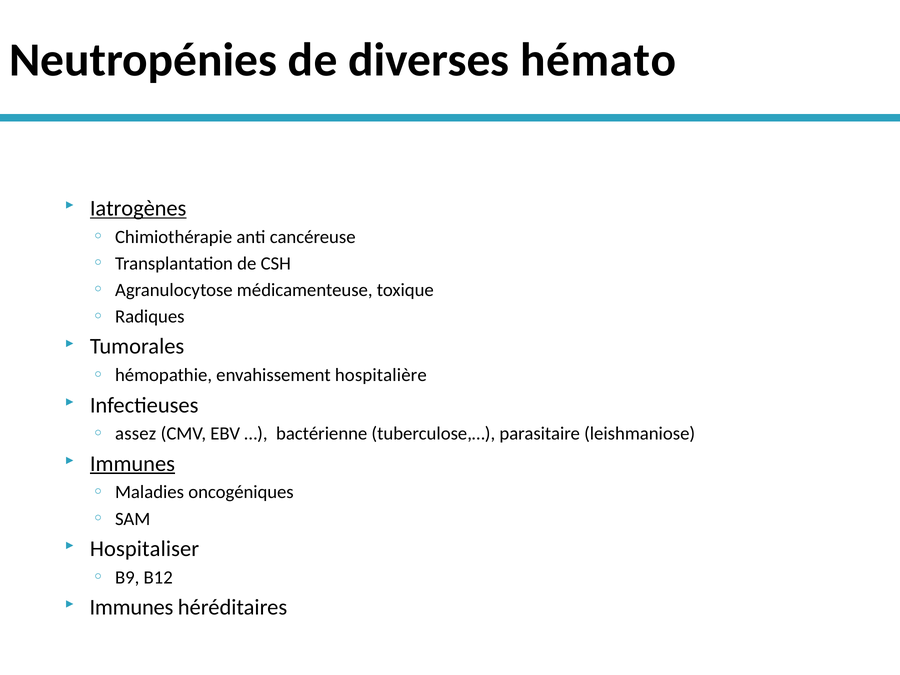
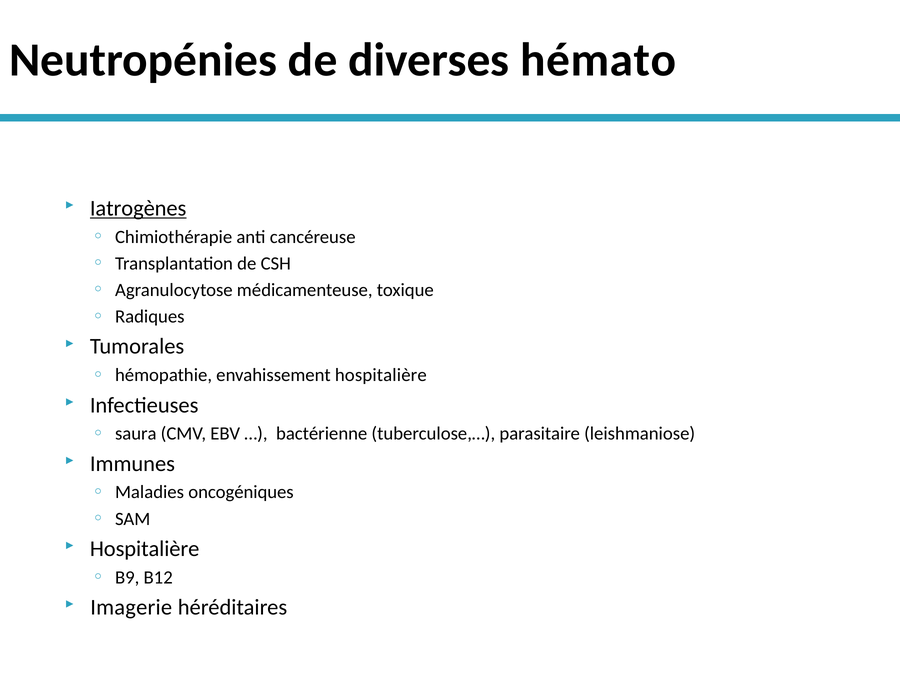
assez: assez -> saura (136, 434)
Immunes underline: present -> none (132, 464)
Hospitaliser: Hospitaliser -> Hospitalière (145, 549)
Immunes: Immunes -> Imagerie (131, 607)
